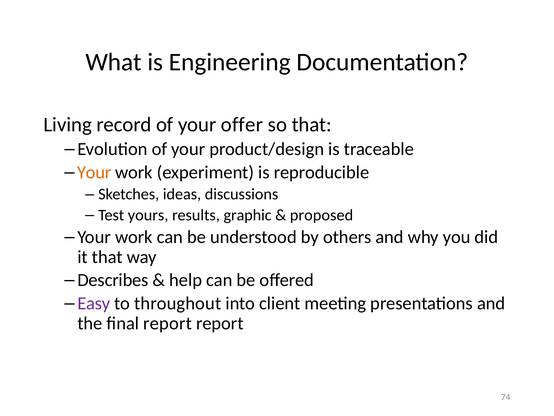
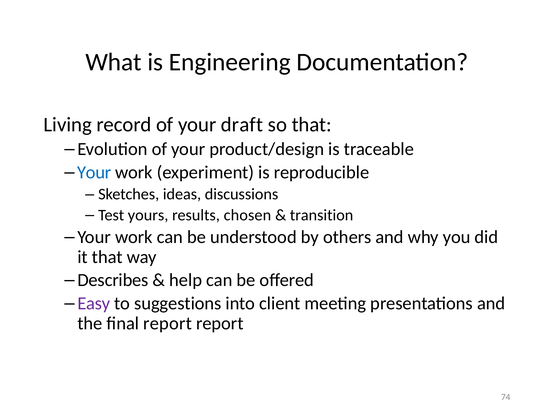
offer: offer -> draft (242, 124)
Your colour: orange -> blue (94, 172)
graphic: graphic -> chosen (247, 215)
proposed: proposed -> transition (322, 215)
throughout: throughout -> suggestions (178, 303)
